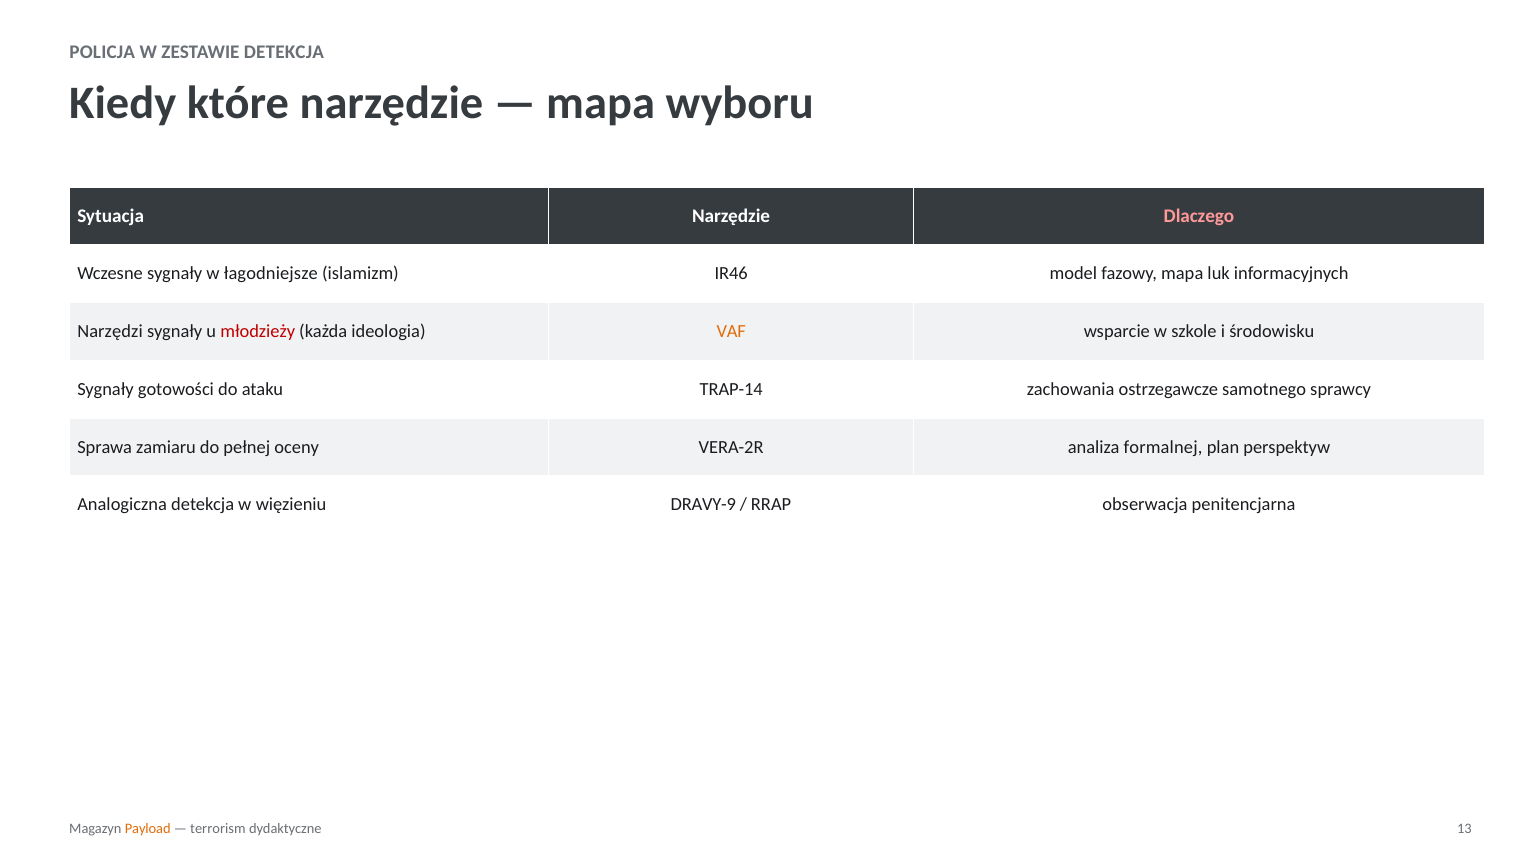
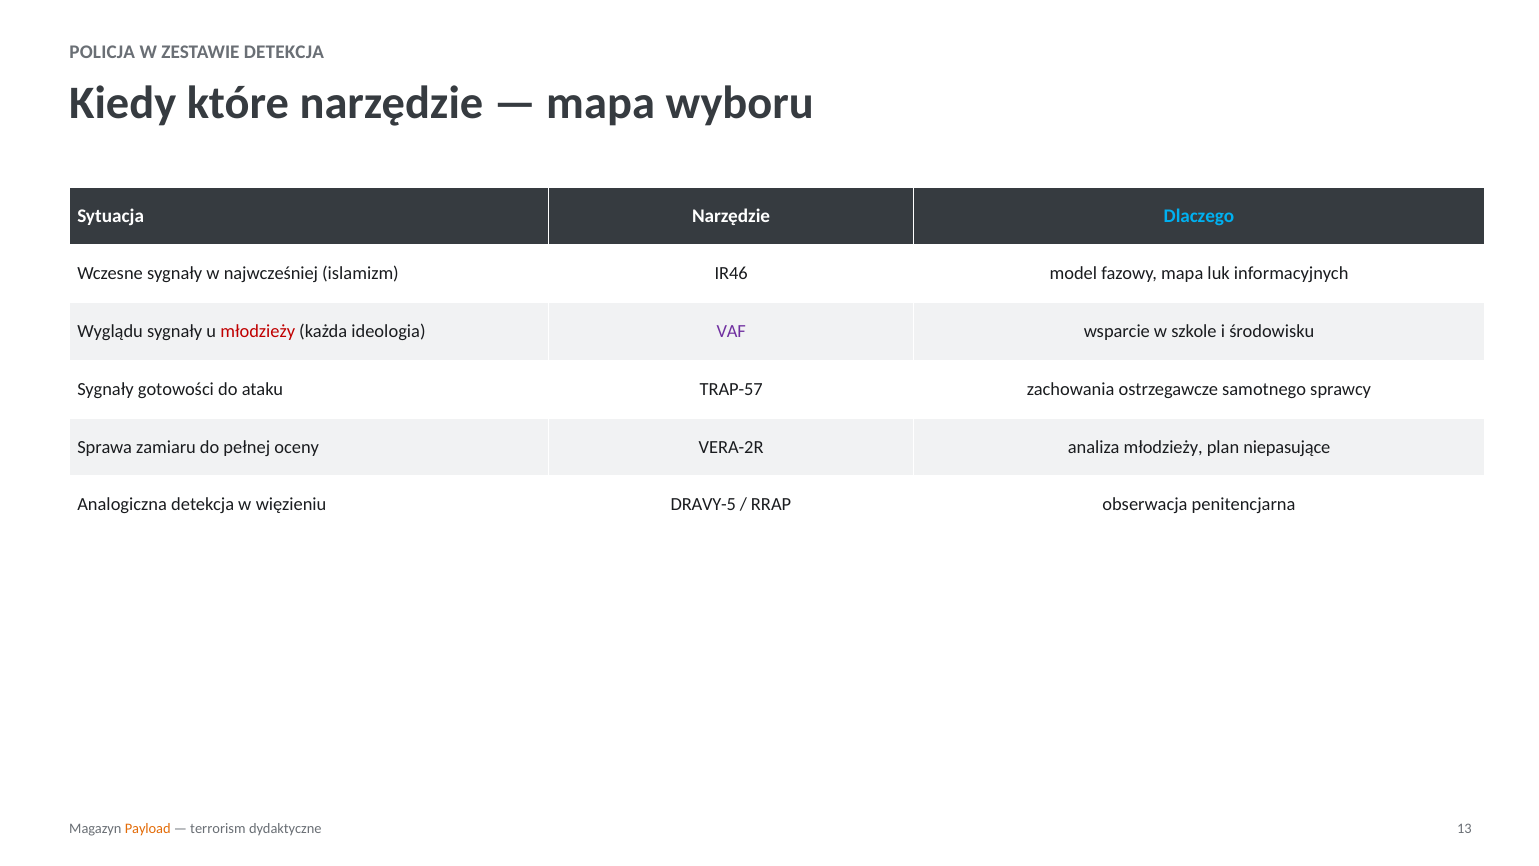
Dlaczego colour: pink -> light blue (1199, 216)
łagodniejsze: łagodniejsze -> najwcześniej (271, 274)
Narzędzi: Narzędzi -> Wyglądu (110, 331)
VAF colour: orange -> purple (731, 331)
TRAP-14: TRAP-14 -> TRAP-57 (731, 389)
analiza formalnej: formalnej -> młodzieży (1163, 447)
perspektyw: perspektyw -> niepasujące (1287, 447)
DRAVY-9: DRAVY-9 -> DRAVY-5 (703, 505)
